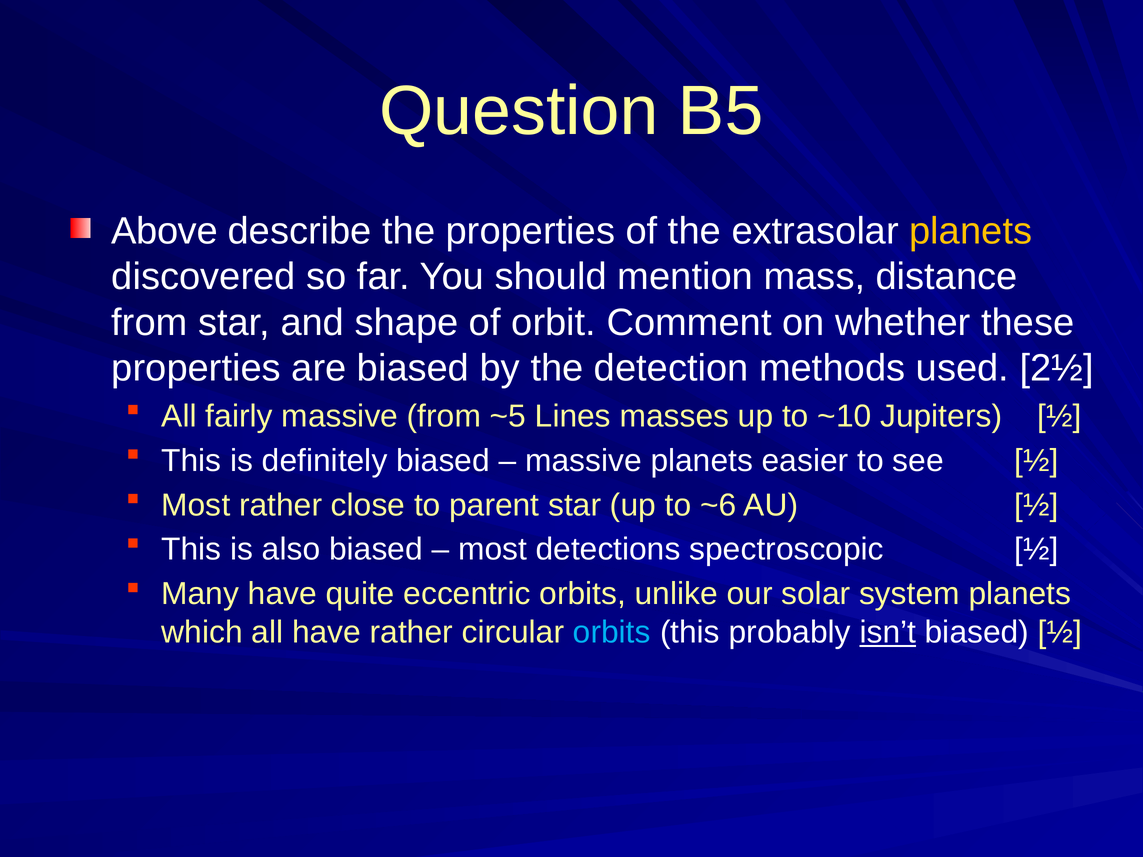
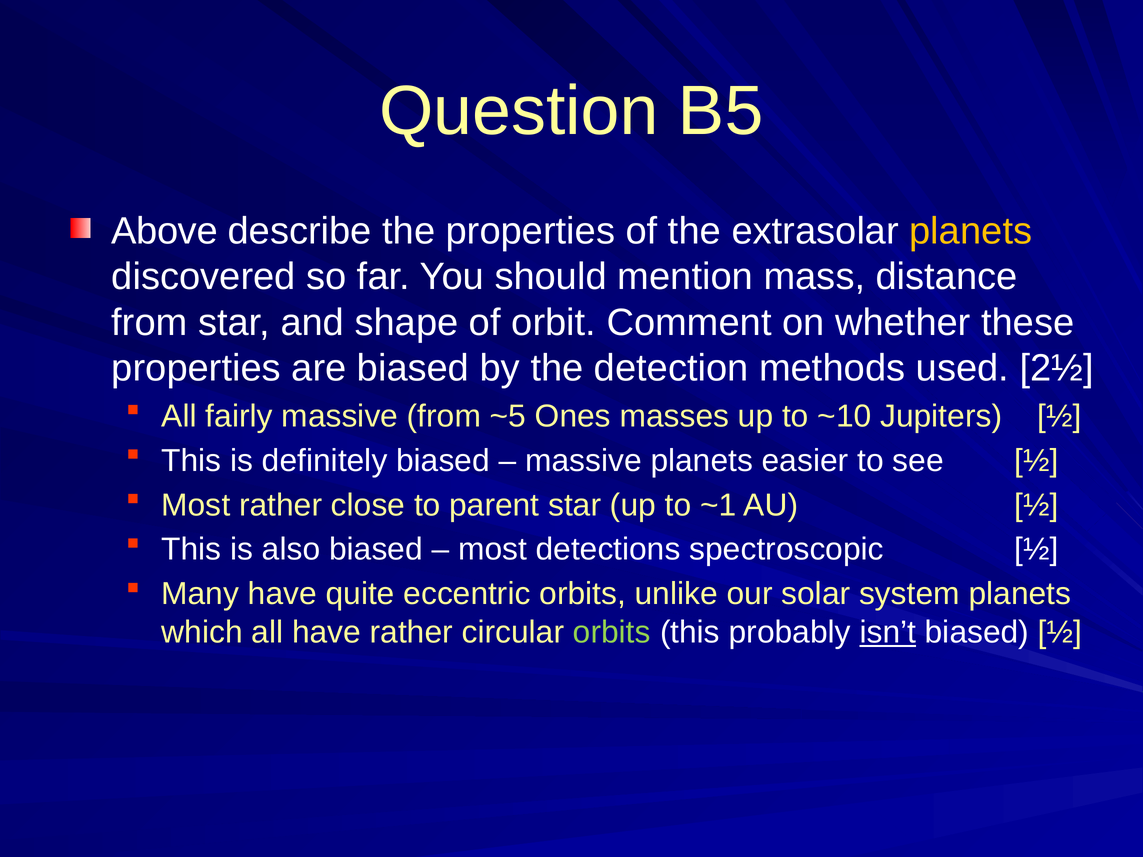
Lines: Lines -> Ones (573, 416)
~6: ~6 -> ~1 (718, 505)
orbits colour: light blue -> light green (612, 632)
